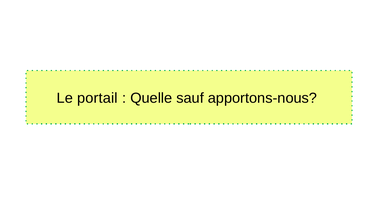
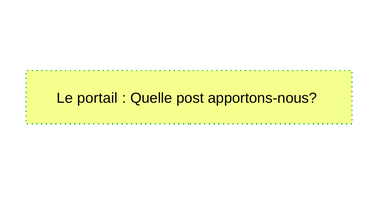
sauf: sauf -> post (190, 98)
